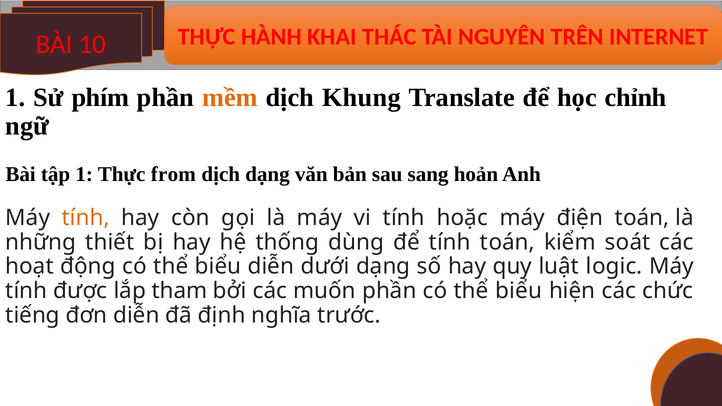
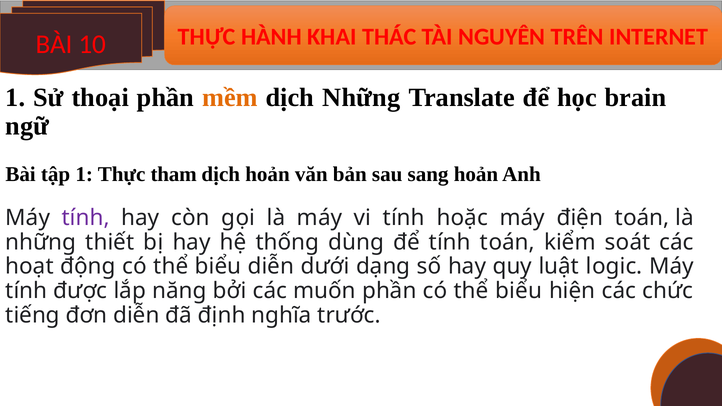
phím: phím -> thoại (100, 98)
dịch Khung: Khung -> Những (361, 98)
chỉnh: chỉnh -> brain (636, 98)
from: from -> tham (174, 175)
dịch dạng: dạng -> hoản (267, 175)
tính colour: orange -> purple (86, 218)
tham: tham -> năng (179, 291)
